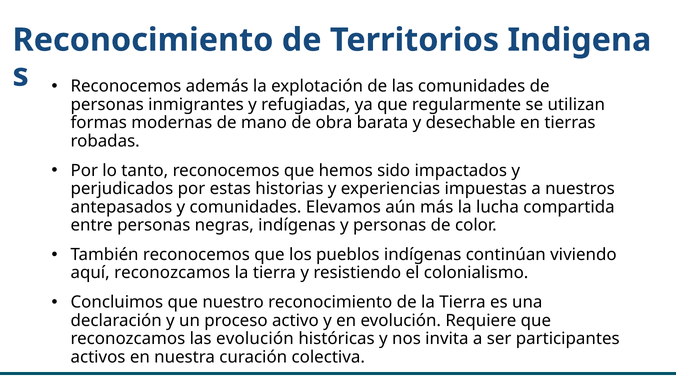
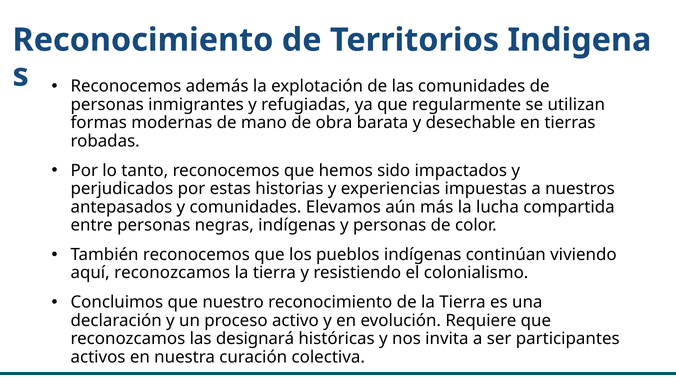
las evolución: evolución -> designará (255, 339)
